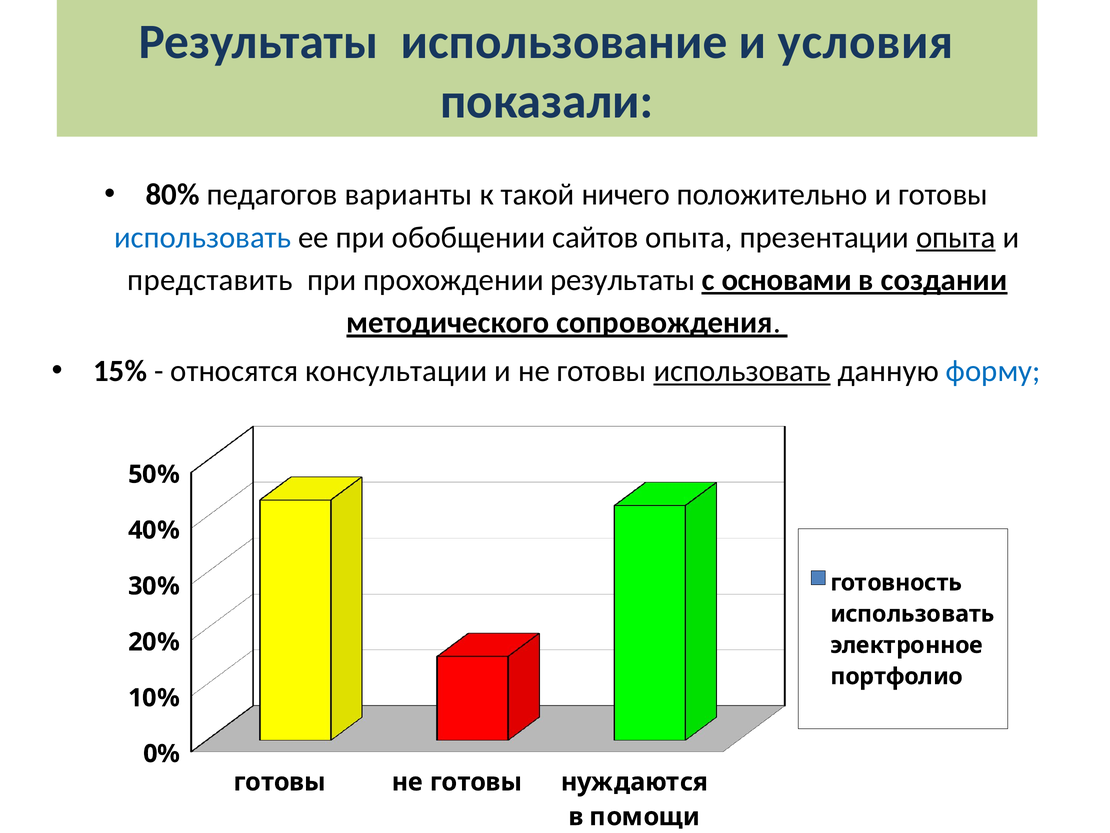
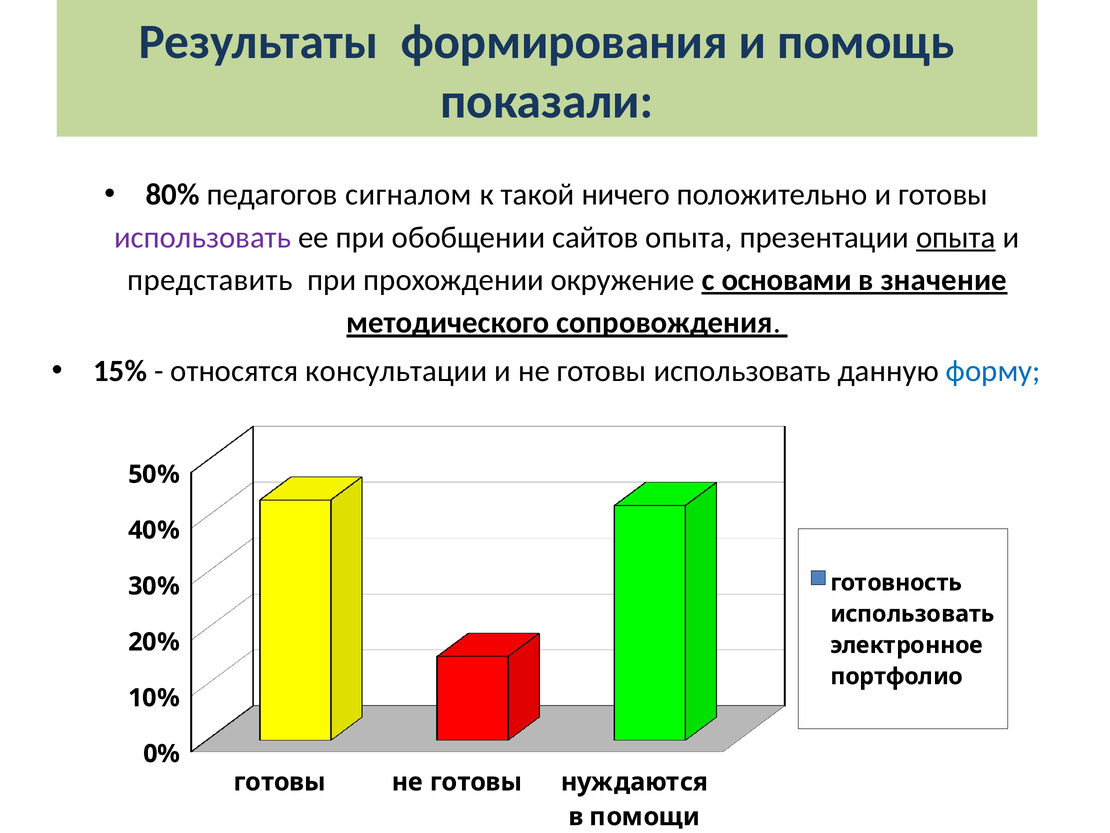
использование: использование -> формирования (564, 42)
условия: условия -> помощь (866, 42)
варианты: варианты -> сигналом (409, 195)
использовать colour: blue -> purple (203, 237)
прохождении результаты: результаты -> окружение (623, 280)
создании: создании -> значение (944, 280)
использовать underline: present -> none (742, 371)
